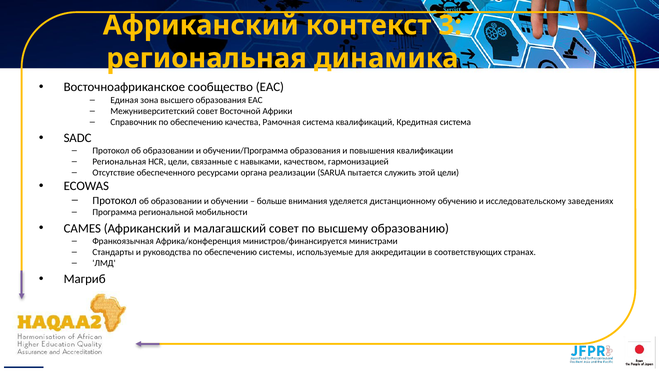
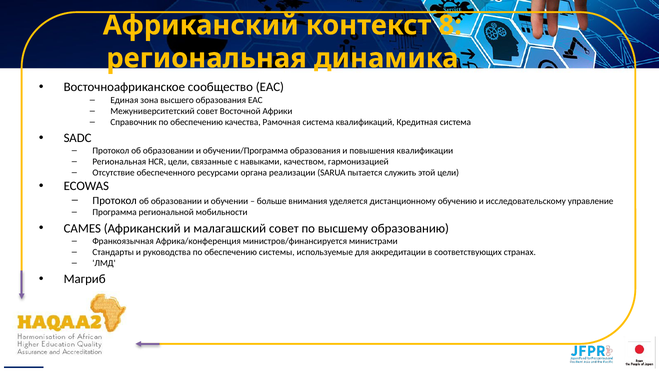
3: 3 -> 8 (450, 25)
заведениях: заведениях -> управление (591, 201)
